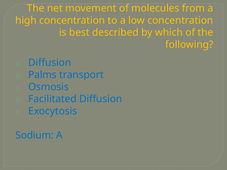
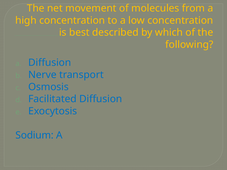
Palms: Palms -> Nerve (42, 75)
